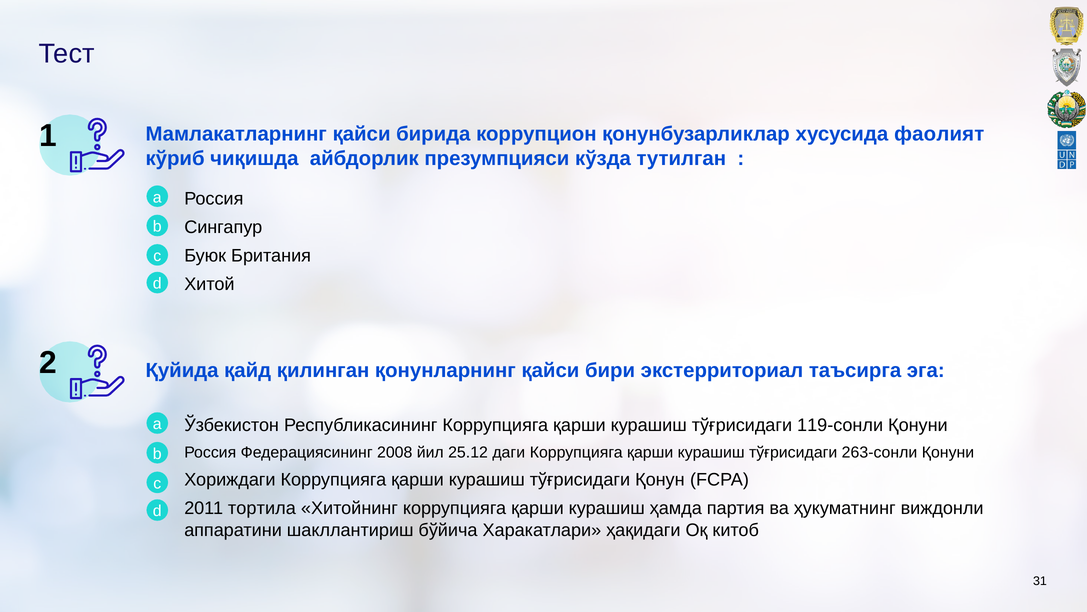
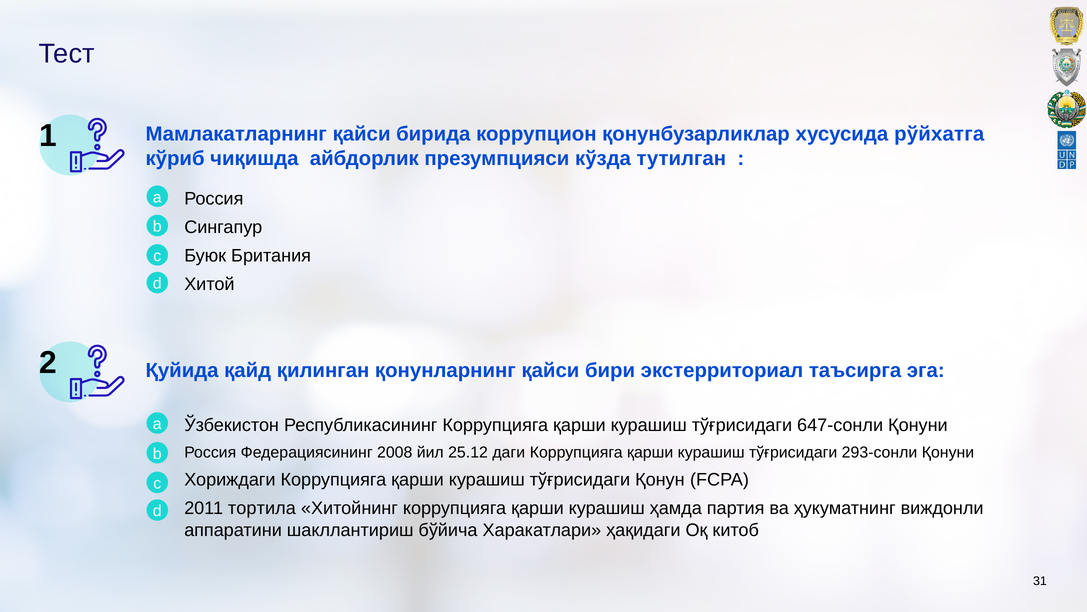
фаолият: фаолият -> рўйхатга (939, 134)
119-сонли: 119-сонли -> 647-сонли (840, 425)
263-сонли: 263-сонли -> 293-сонли (880, 452)
